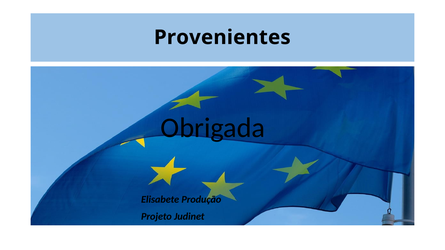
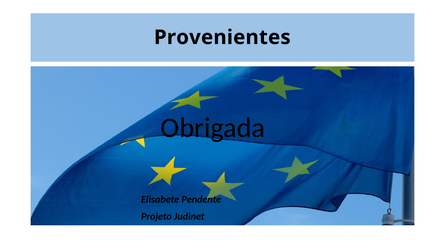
Produção: Produção -> Pendente (201, 200)
